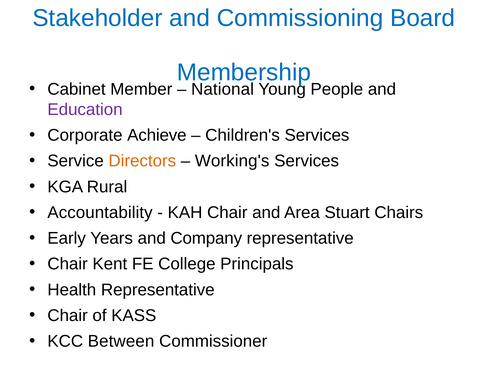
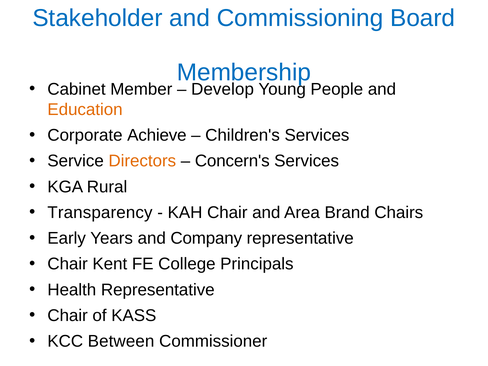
National: National -> Develop (223, 89)
Education colour: purple -> orange (85, 110)
Working's: Working's -> Concern's (232, 161)
Accountability: Accountability -> Transparency (100, 213)
Stuart: Stuart -> Brand (347, 213)
